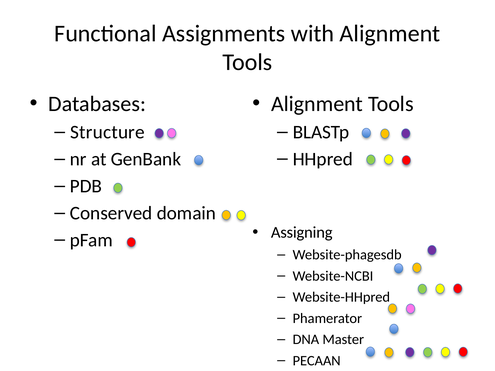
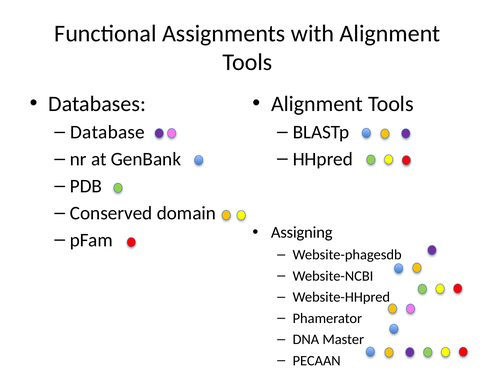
Structure: Structure -> Database (108, 132)
